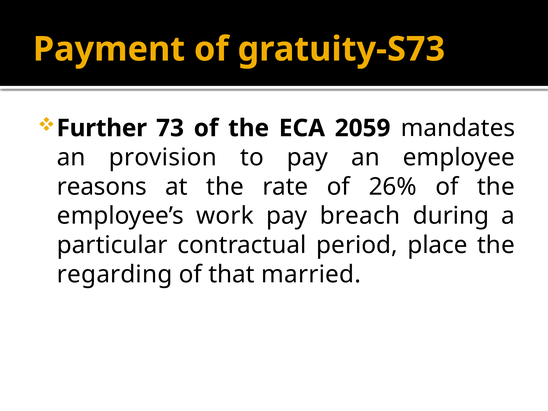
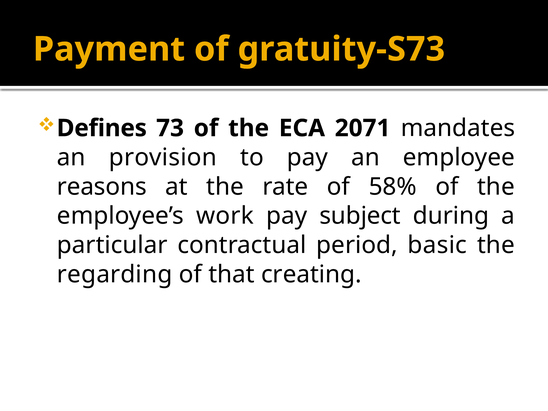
Further: Further -> Defines (102, 128)
2059: 2059 -> 2071 (363, 128)
26%: 26% -> 58% (393, 187)
breach: breach -> subject (360, 216)
place: place -> basic (437, 245)
married: married -> creating (311, 274)
